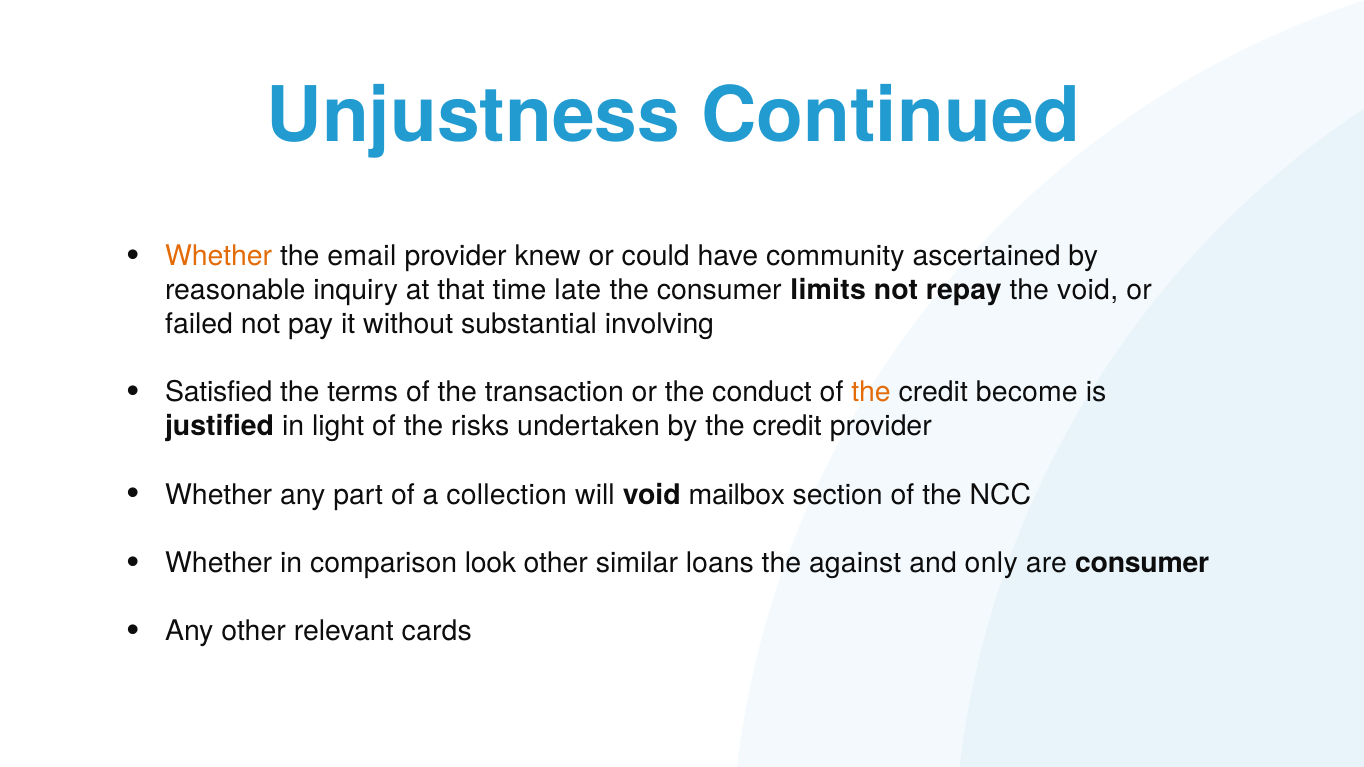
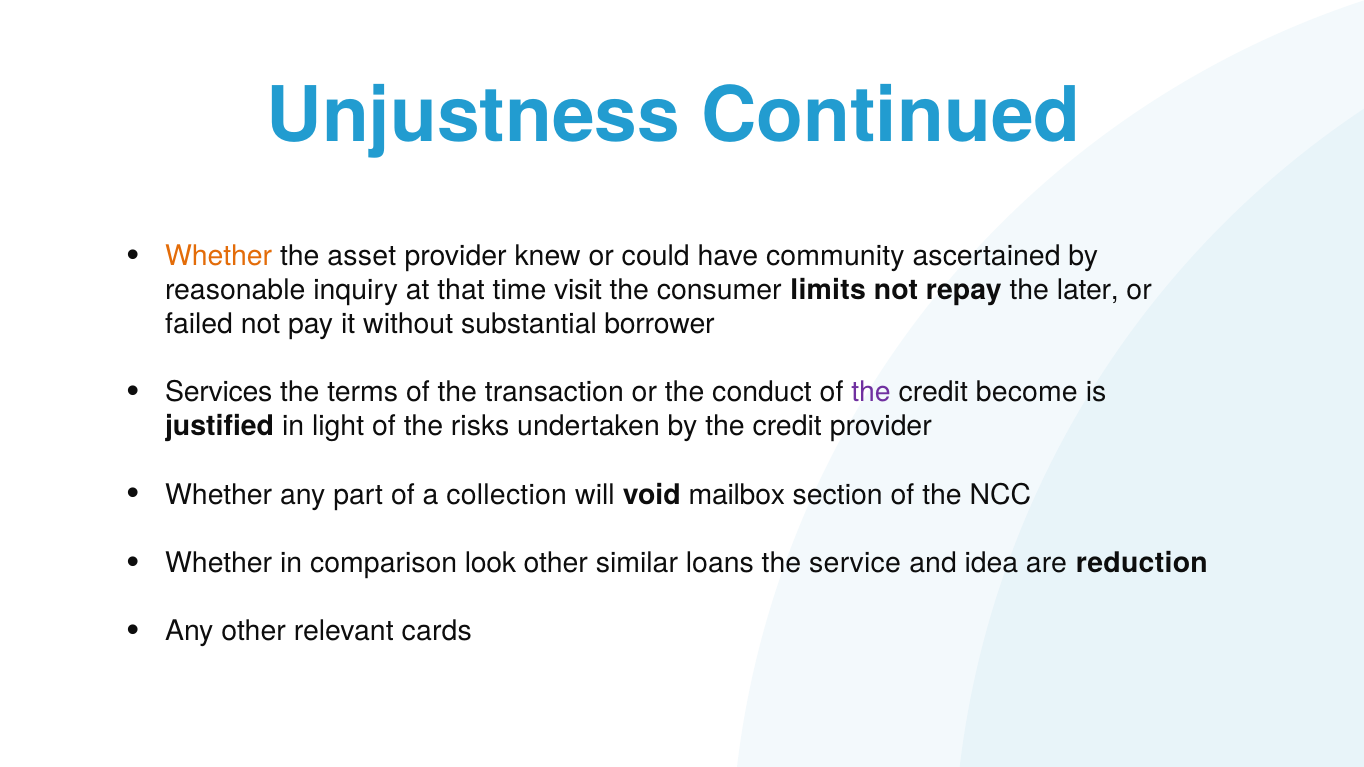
email: email -> asset (362, 256)
late: late -> visit (578, 290)
the void: void -> later (1088, 290)
involving: involving -> borrower (660, 324)
Satisfied: Satisfied -> Services (219, 392)
the colour: orange -> purple (871, 392)
against: against -> service (855, 563)
only: only -> idea (991, 563)
are consumer: consumer -> reduction (1142, 563)
